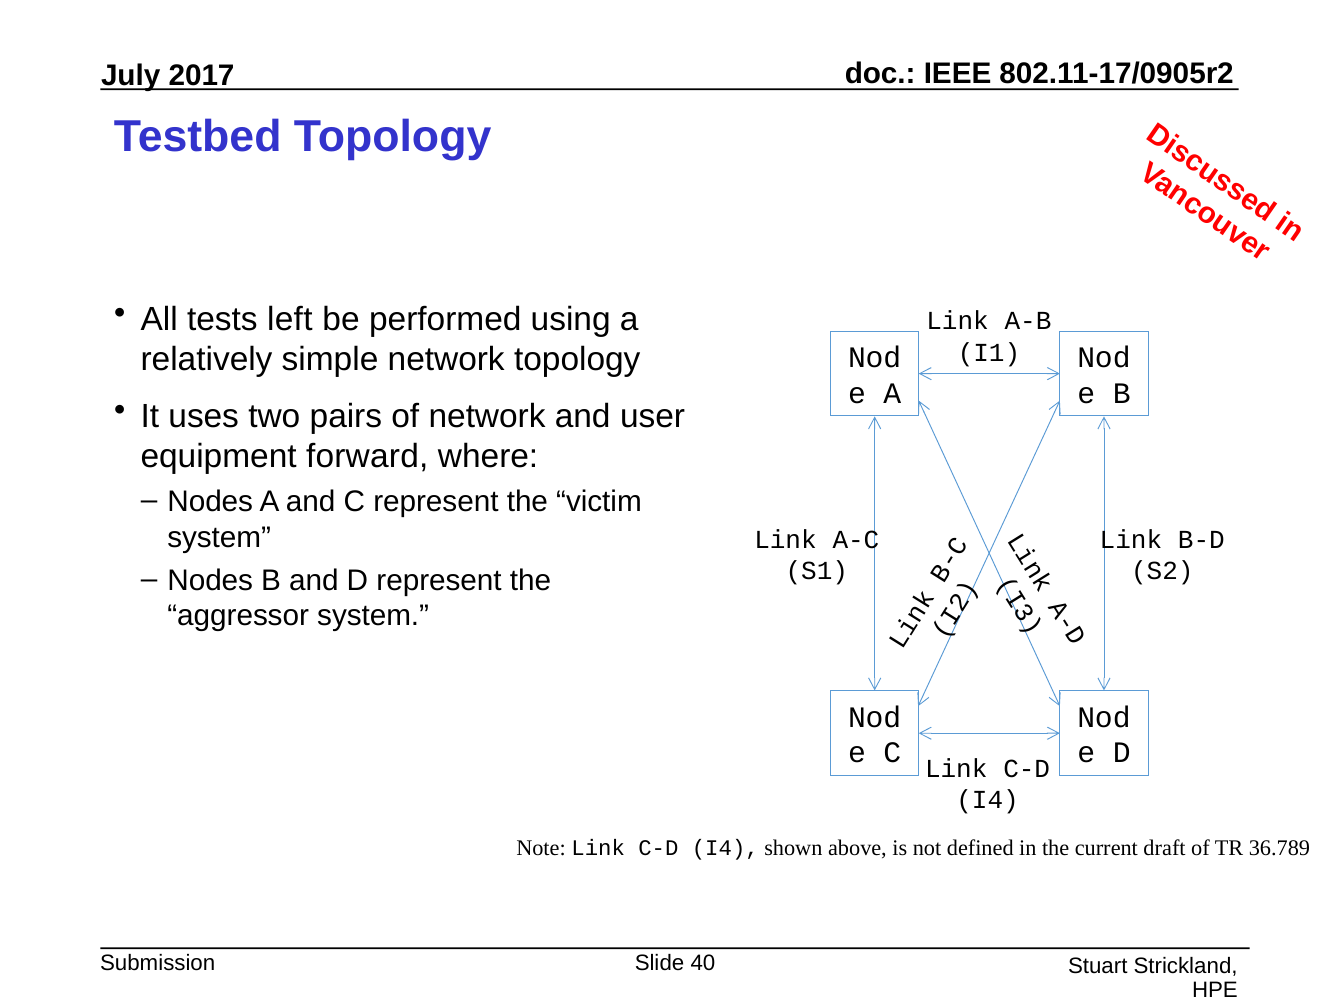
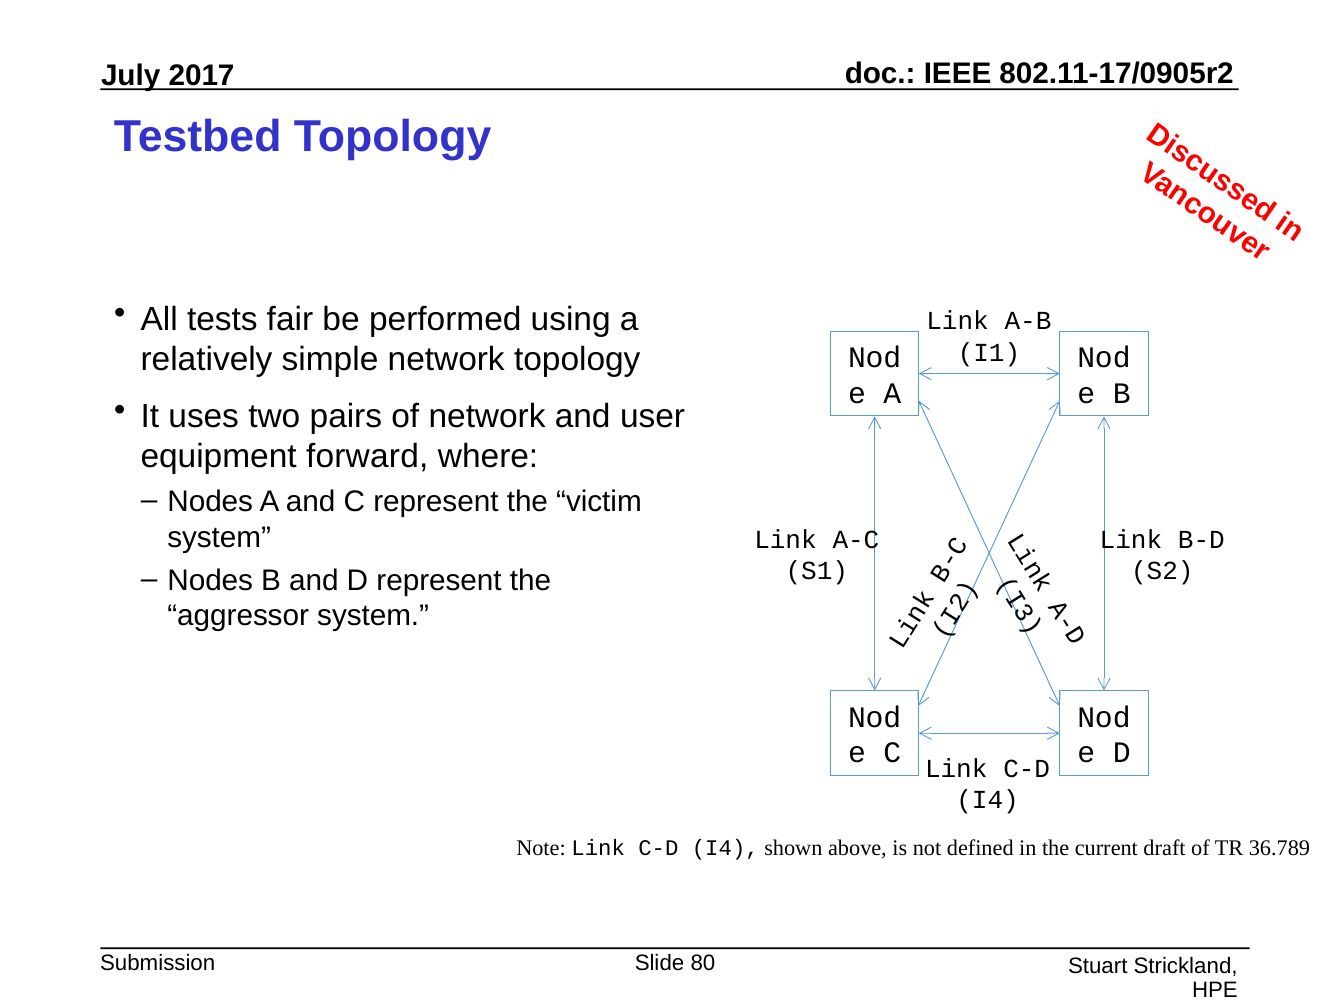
left: left -> fair (290, 319)
40: 40 -> 80 (703, 963)
